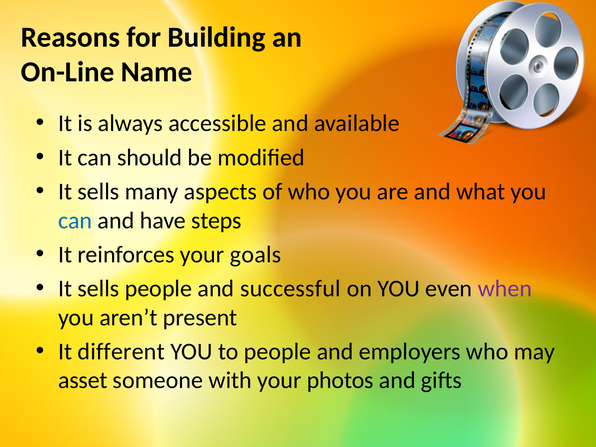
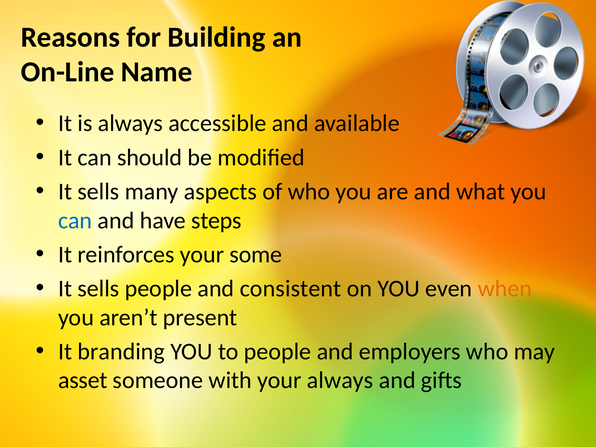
goals: goals -> some (256, 255)
successful: successful -> consistent (290, 289)
when colour: purple -> orange (505, 289)
different: different -> branding (121, 352)
your photos: photos -> always (340, 380)
